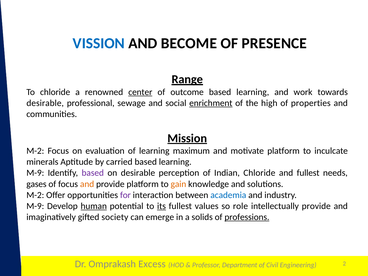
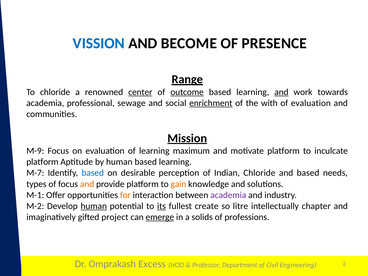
outcome underline: none -> present (187, 92)
and underline: none -> present (281, 92)
desirable: desirable -> academia (45, 103)
high: high -> with (269, 103)
of properties: properties -> evaluation (311, 103)
M-2: M-2 -> M-9 (35, 151)
minerals: minerals -> platform (42, 162)
by carried: carried -> human (119, 162)
M-9: M-9 -> M-7 (35, 173)
based colour: purple -> blue (93, 173)
and fullest: fullest -> based (308, 173)
gases: gases -> types (36, 184)
M-2: M-2 -> M-1 (35, 195)
for colour: purple -> orange (125, 195)
academia colour: blue -> purple (228, 195)
M-9: M-9 -> M-2 (35, 206)
values: values -> create (207, 206)
role: role -> litre (240, 206)
intellectually provide: provide -> chapter (316, 206)
society: society -> project (115, 217)
emerge underline: none -> present (160, 217)
professions underline: present -> none (247, 217)
